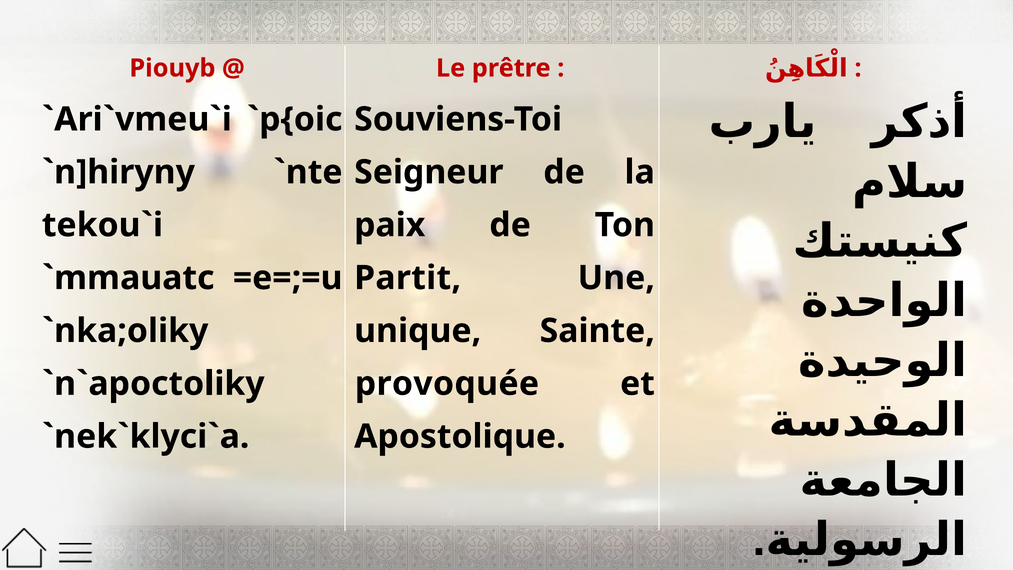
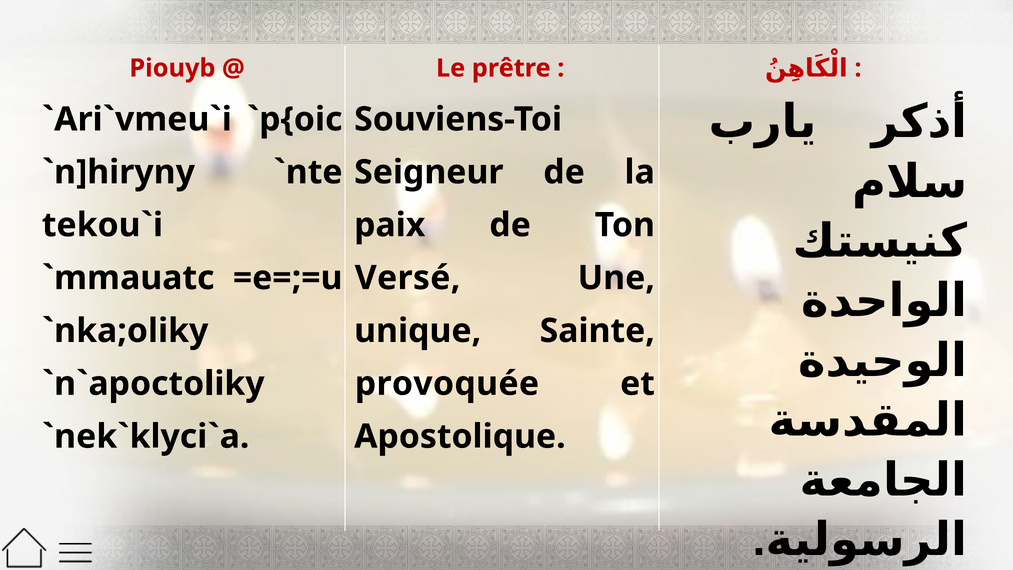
Partit: Partit -> Versé (408, 278)
